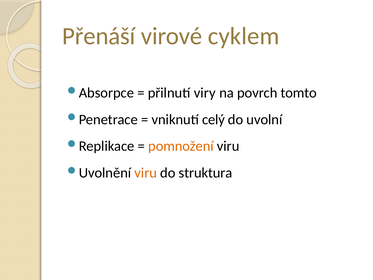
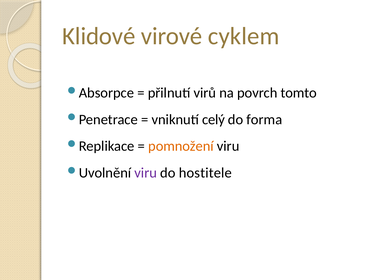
Přenáší: Přenáší -> Klidové (99, 36)
viry: viry -> virů (205, 93)
uvolní: uvolní -> forma (264, 119)
viru colour: orange -> purple (146, 173)
struktura: struktura -> hostitele (205, 173)
